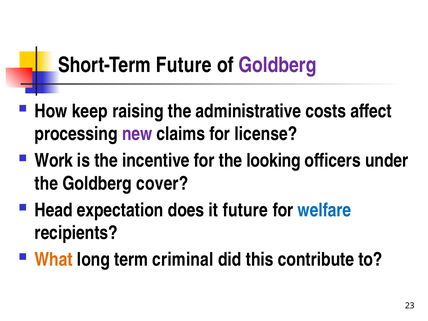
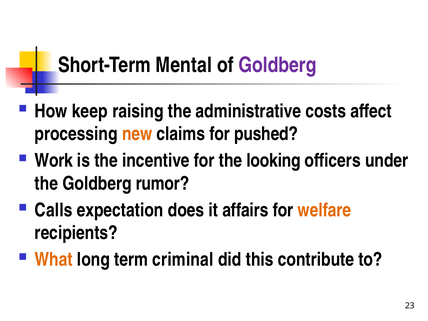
Short-Term Future: Future -> Mental (184, 65)
new colour: purple -> orange (137, 134)
license: license -> pushed (266, 134)
cover: cover -> rumor (163, 183)
Head: Head -> Calls (54, 210)
it future: future -> affairs (245, 210)
welfare colour: blue -> orange (324, 210)
